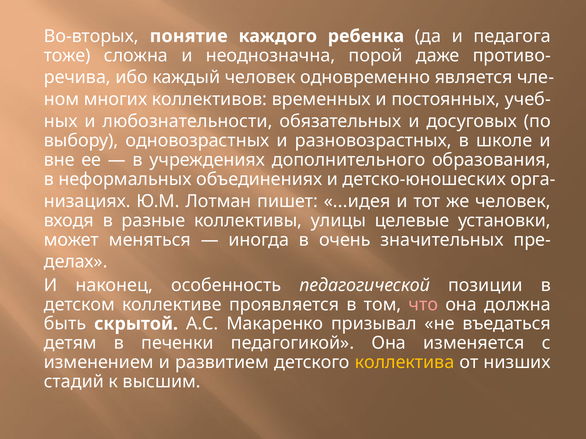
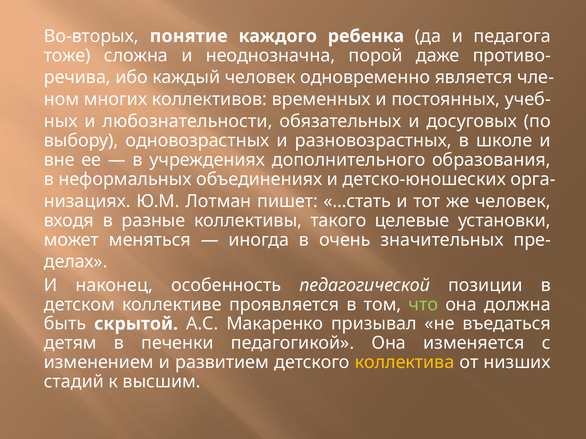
...идея: ...идея -> ...стать (357, 201)
улицы: улицы -> такого (338, 221)
что colour: pink -> light green (423, 305)
